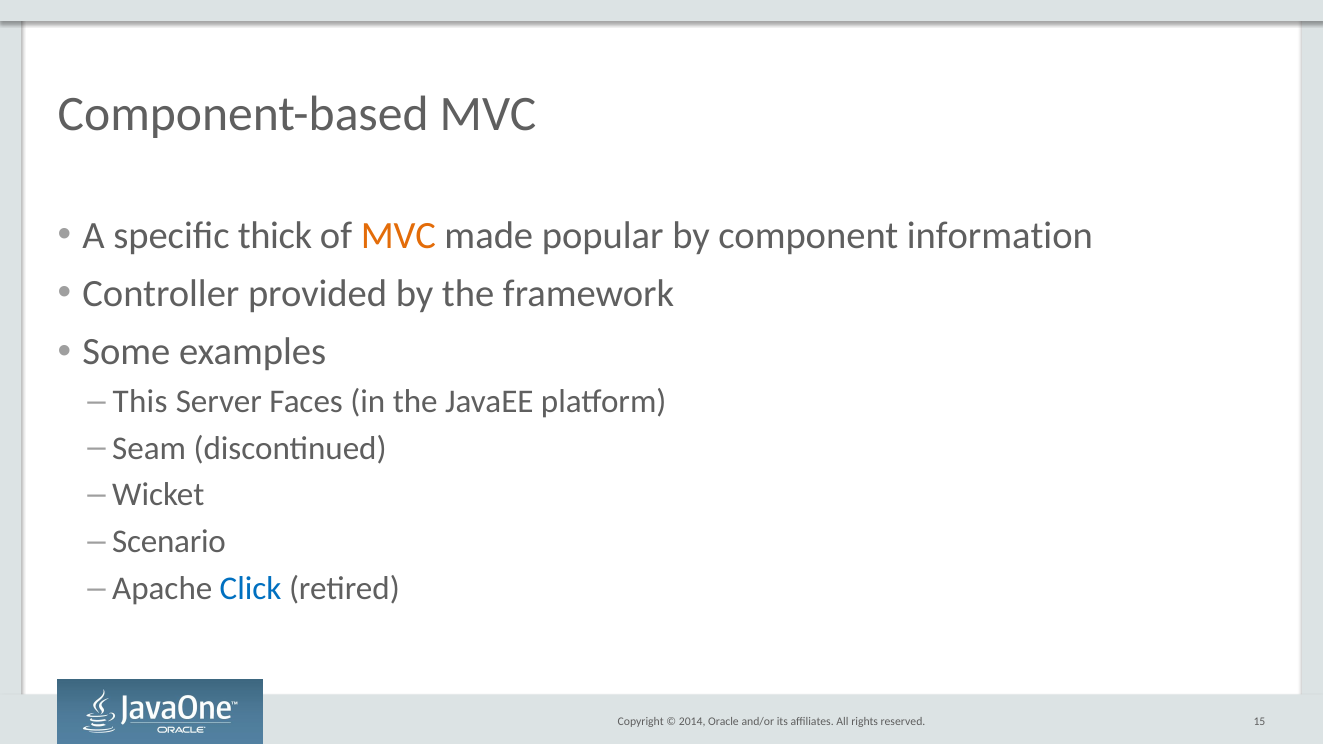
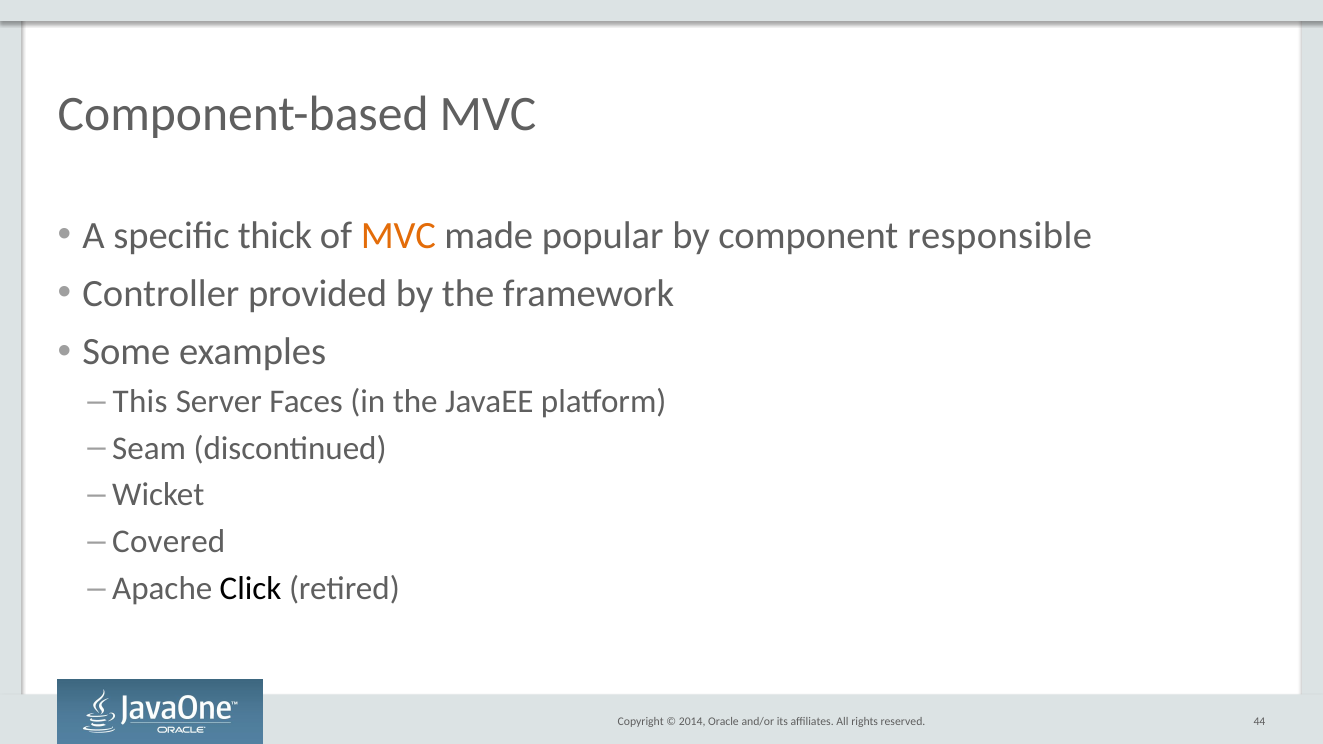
information: information -> responsible (1000, 236)
Scenario: Scenario -> Covered (169, 542)
Click colour: blue -> black (251, 589)
15: 15 -> 44 (1259, 722)
